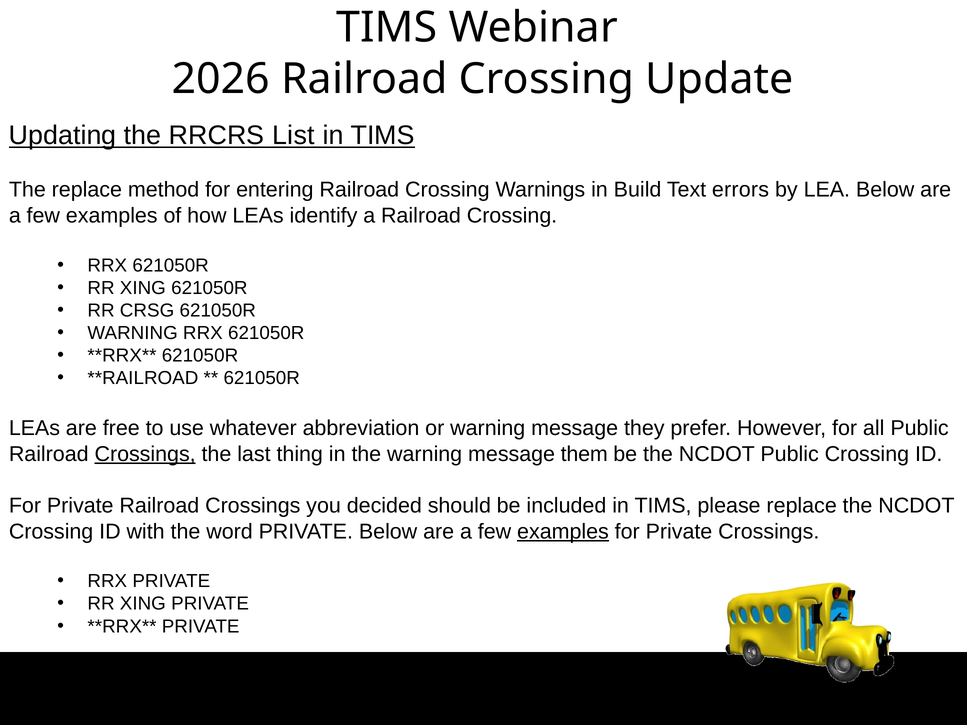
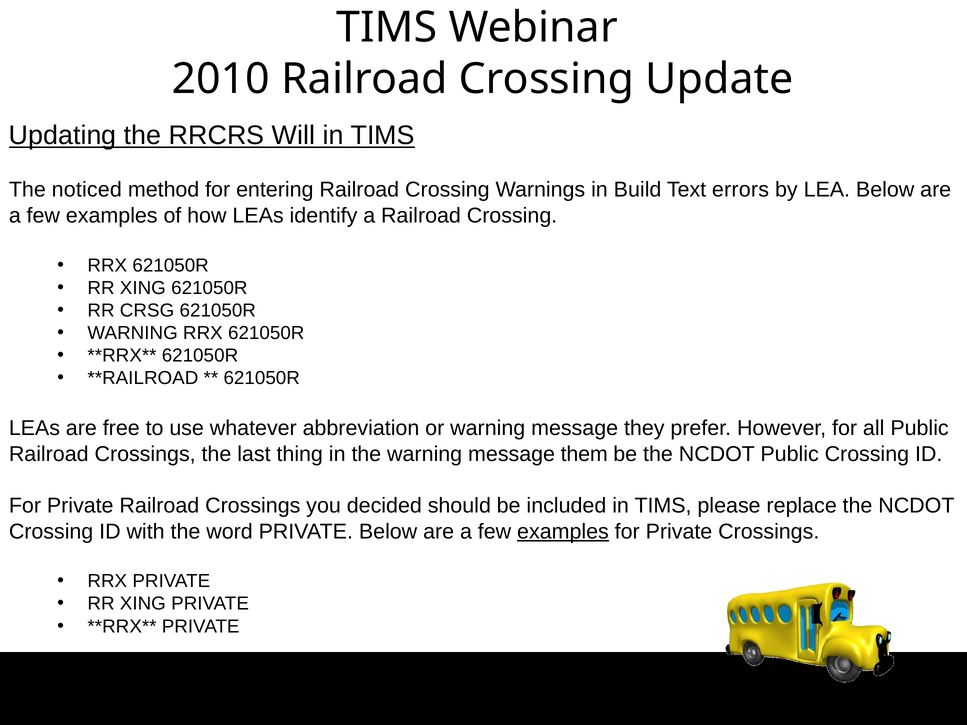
2026: 2026 -> 2010 (221, 79)
List: List -> Will (294, 136)
The replace: replace -> noticed (87, 190)
Crossings underline: present -> none (145, 454)
